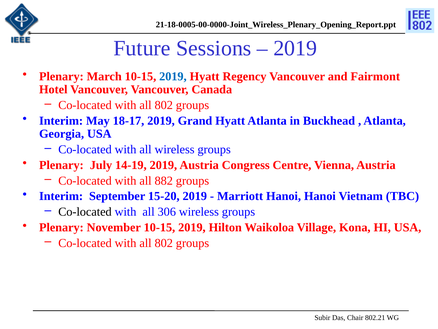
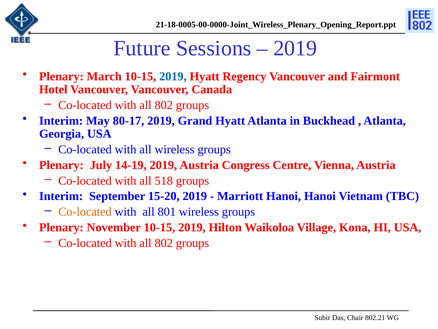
18-17: 18-17 -> 80-17 (129, 121)
882: 882 -> 518 (164, 180)
Co-located colour: black -> orange (85, 212)
306: 306 -> 801 (167, 212)
